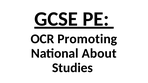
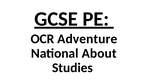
Promoting: Promoting -> Adventure (87, 39)
